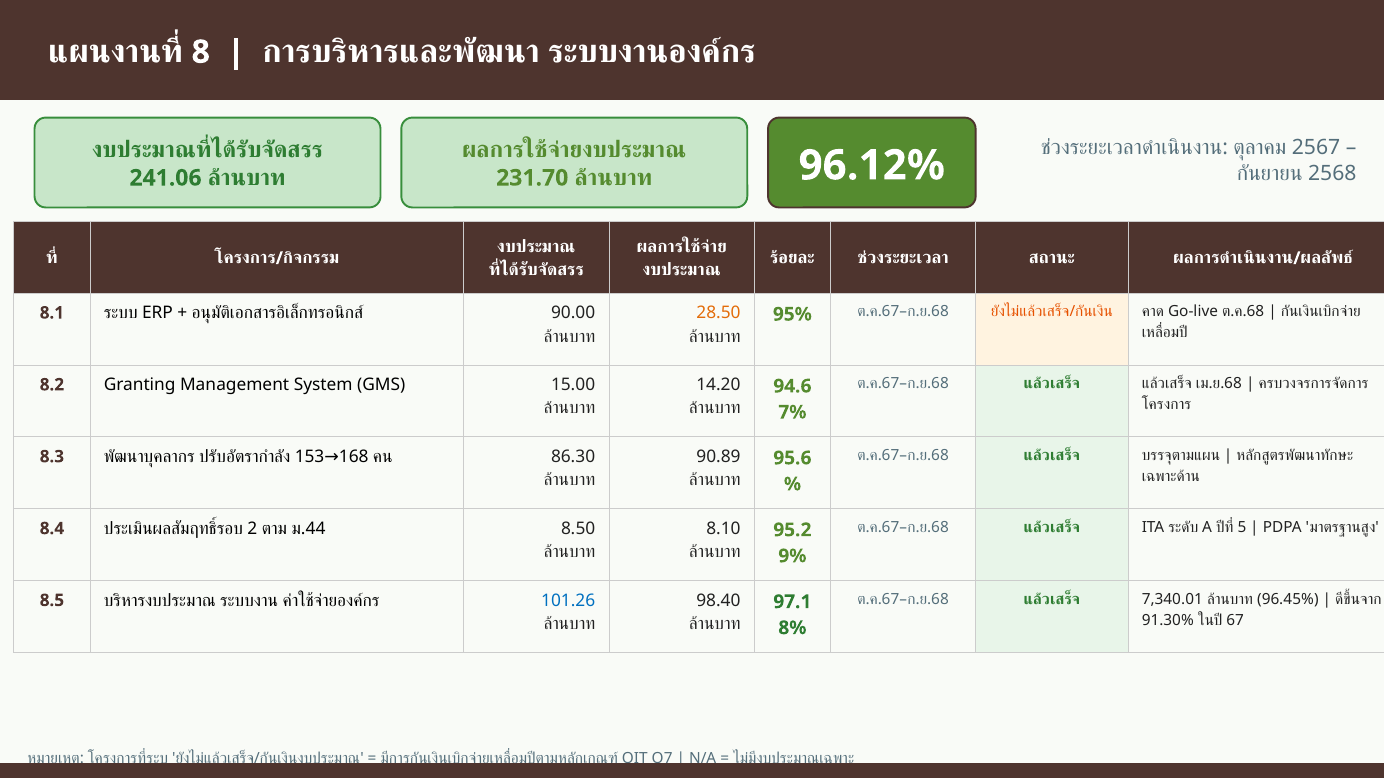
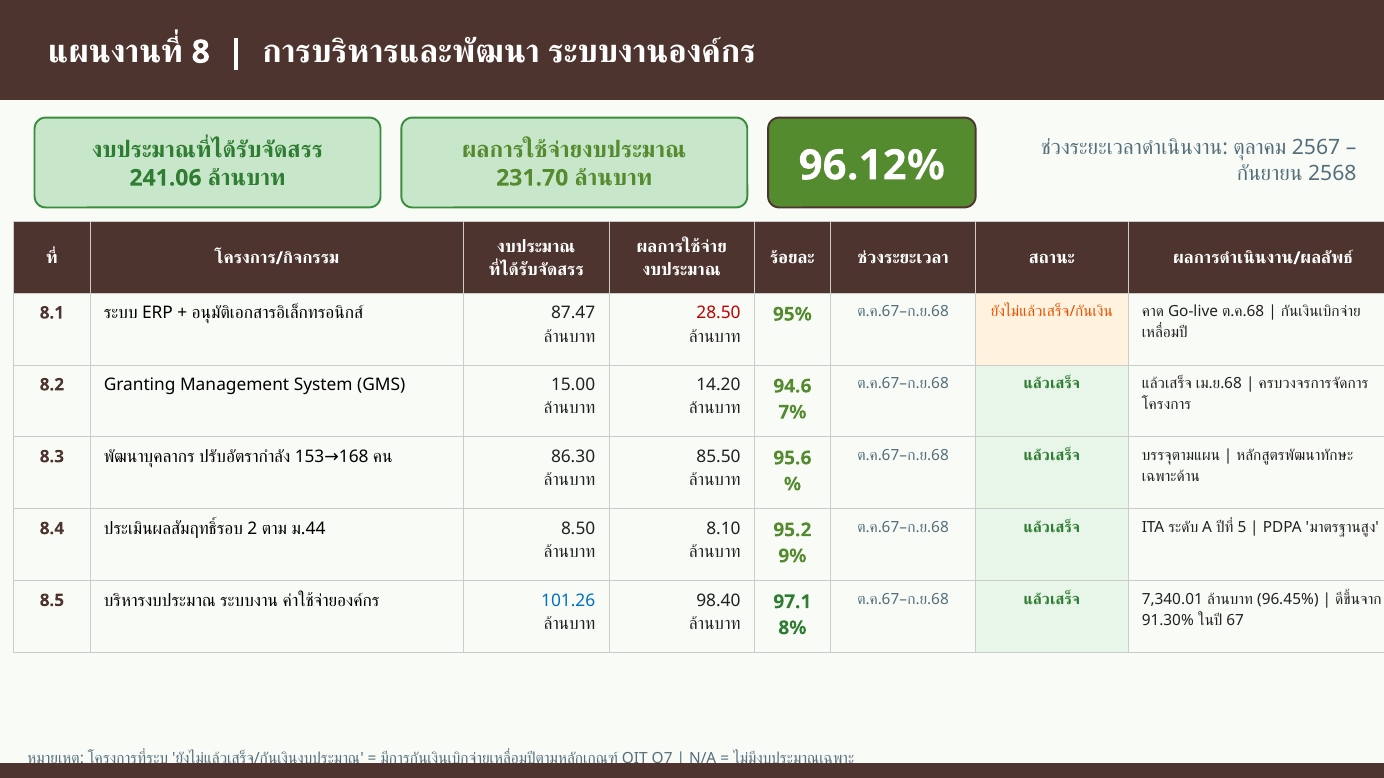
28.50 colour: orange -> red (718, 313)
90.00: 90.00 -> 87.47 (573, 313)
90.89: 90.89 -> 85.50 (718, 457)
